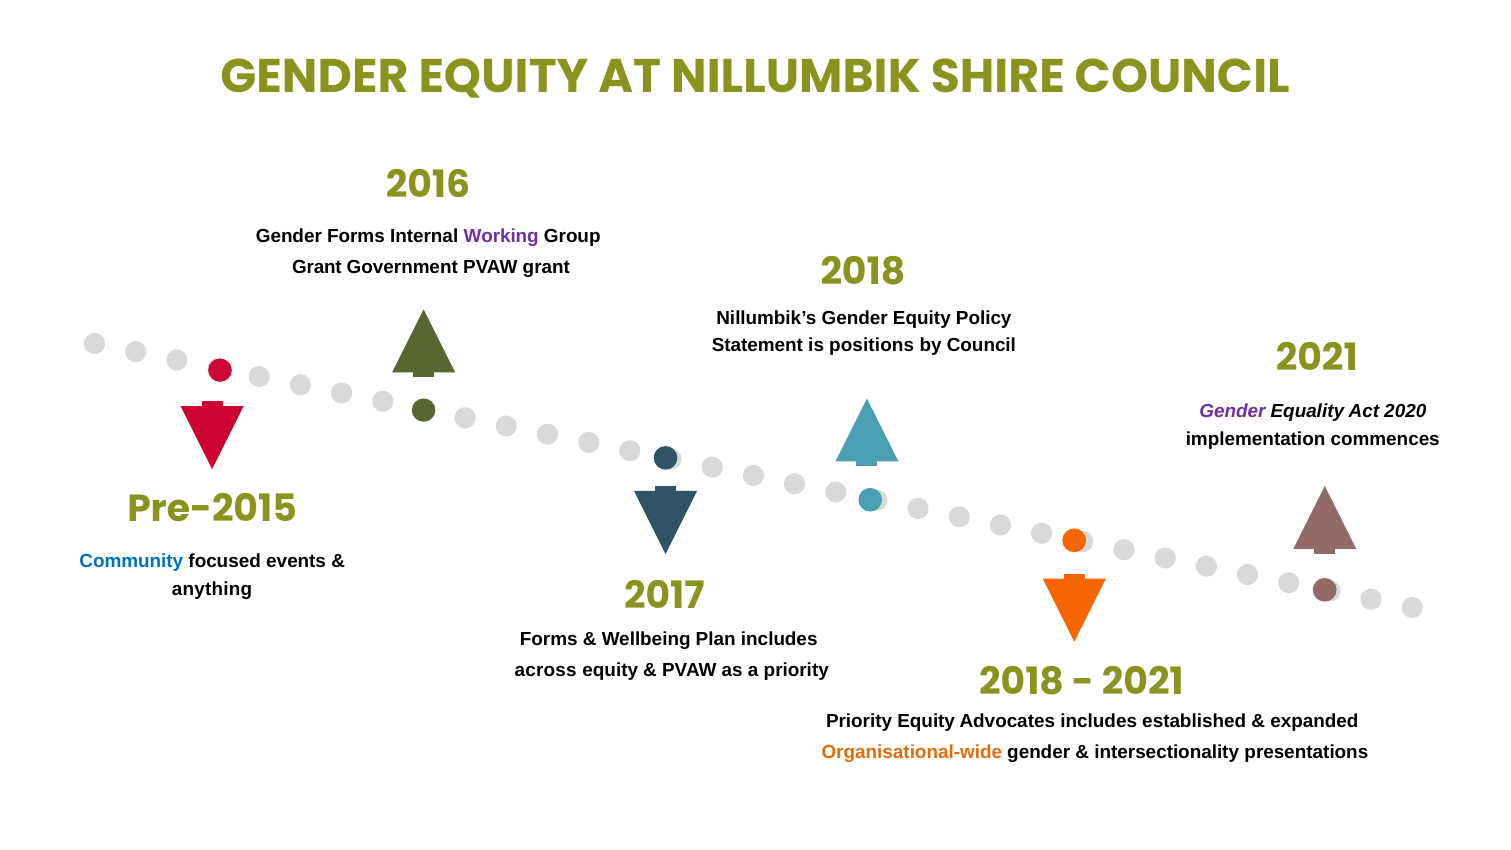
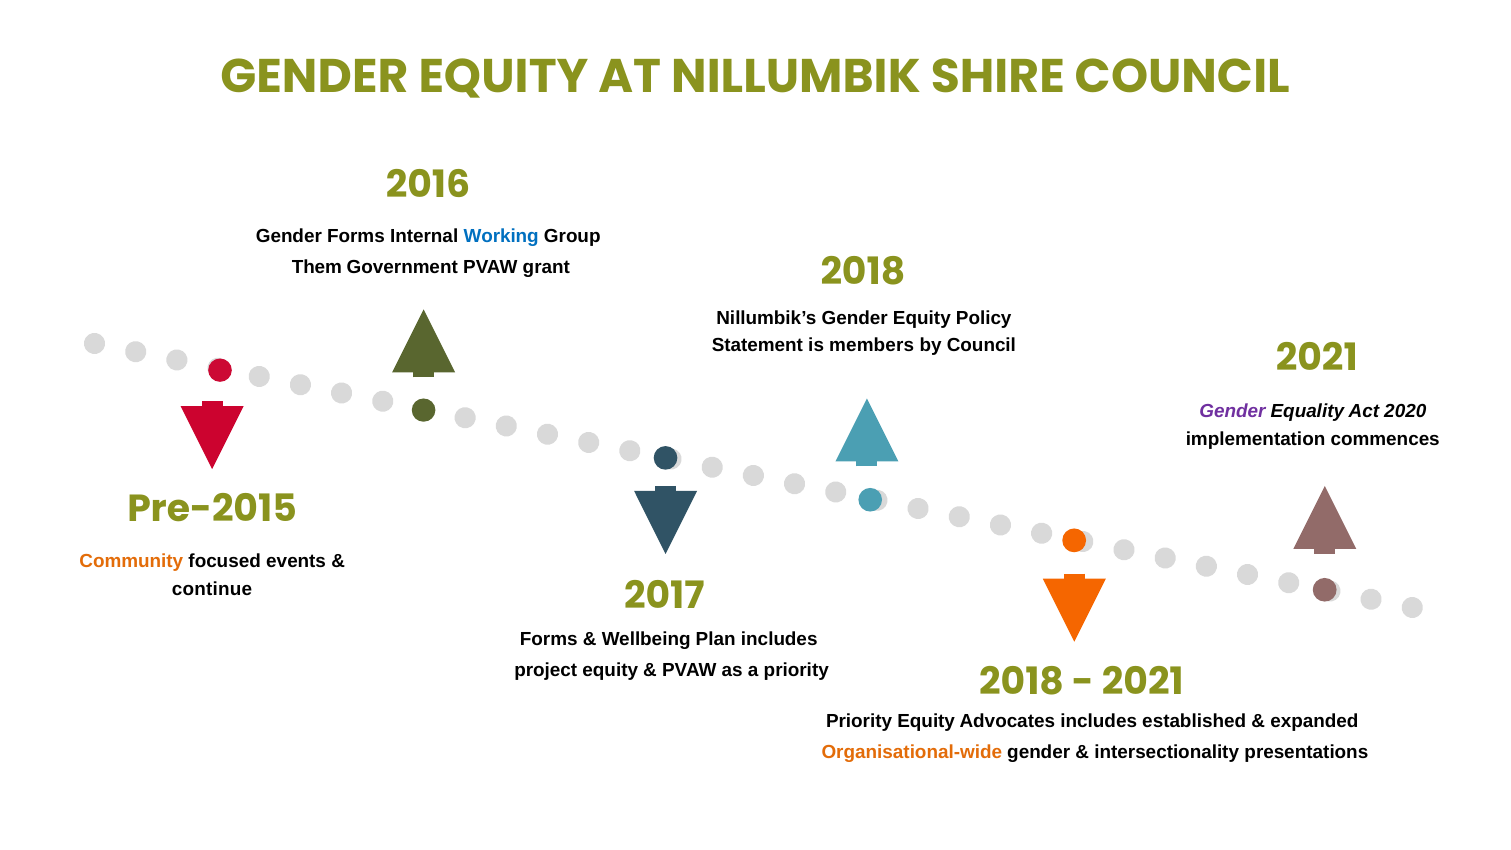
Working colour: purple -> blue (501, 236)
Grant: Grant -> Them (317, 268)
positions: positions -> members (872, 346)
Community colour: blue -> orange (131, 561)
anything: anything -> continue (212, 589)
across: across -> project (546, 670)
